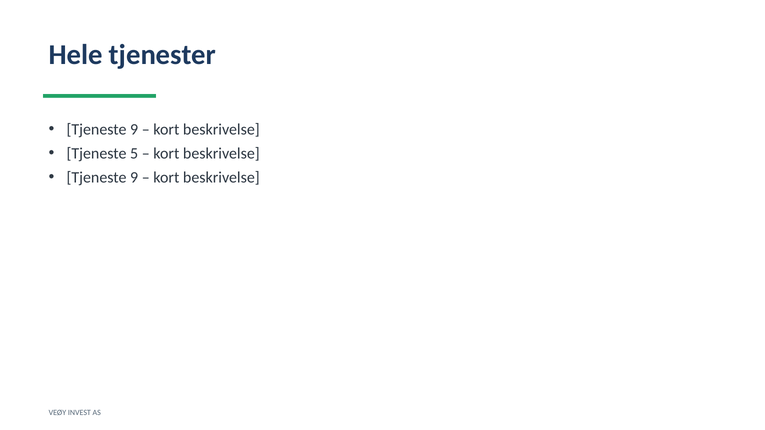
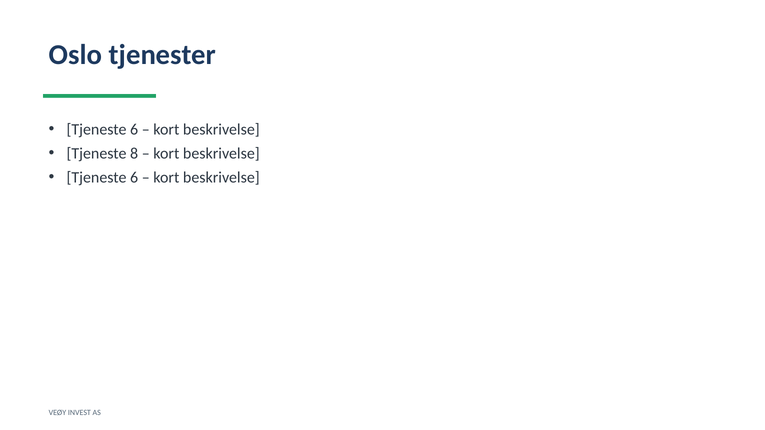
Hele: Hele -> Oslo (76, 55)
9: 9 -> 6 (134, 130)
5: 5 -> 8 (134, 153)
9: 9 -> 6 (134, 177)
